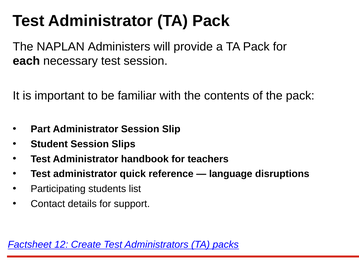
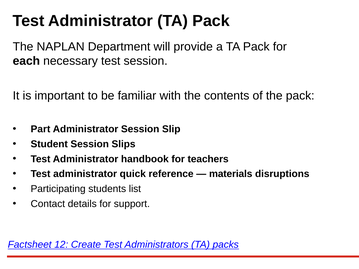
Administers: Administers -> Department (119, 47)
language: language -> materials (231, 174)
